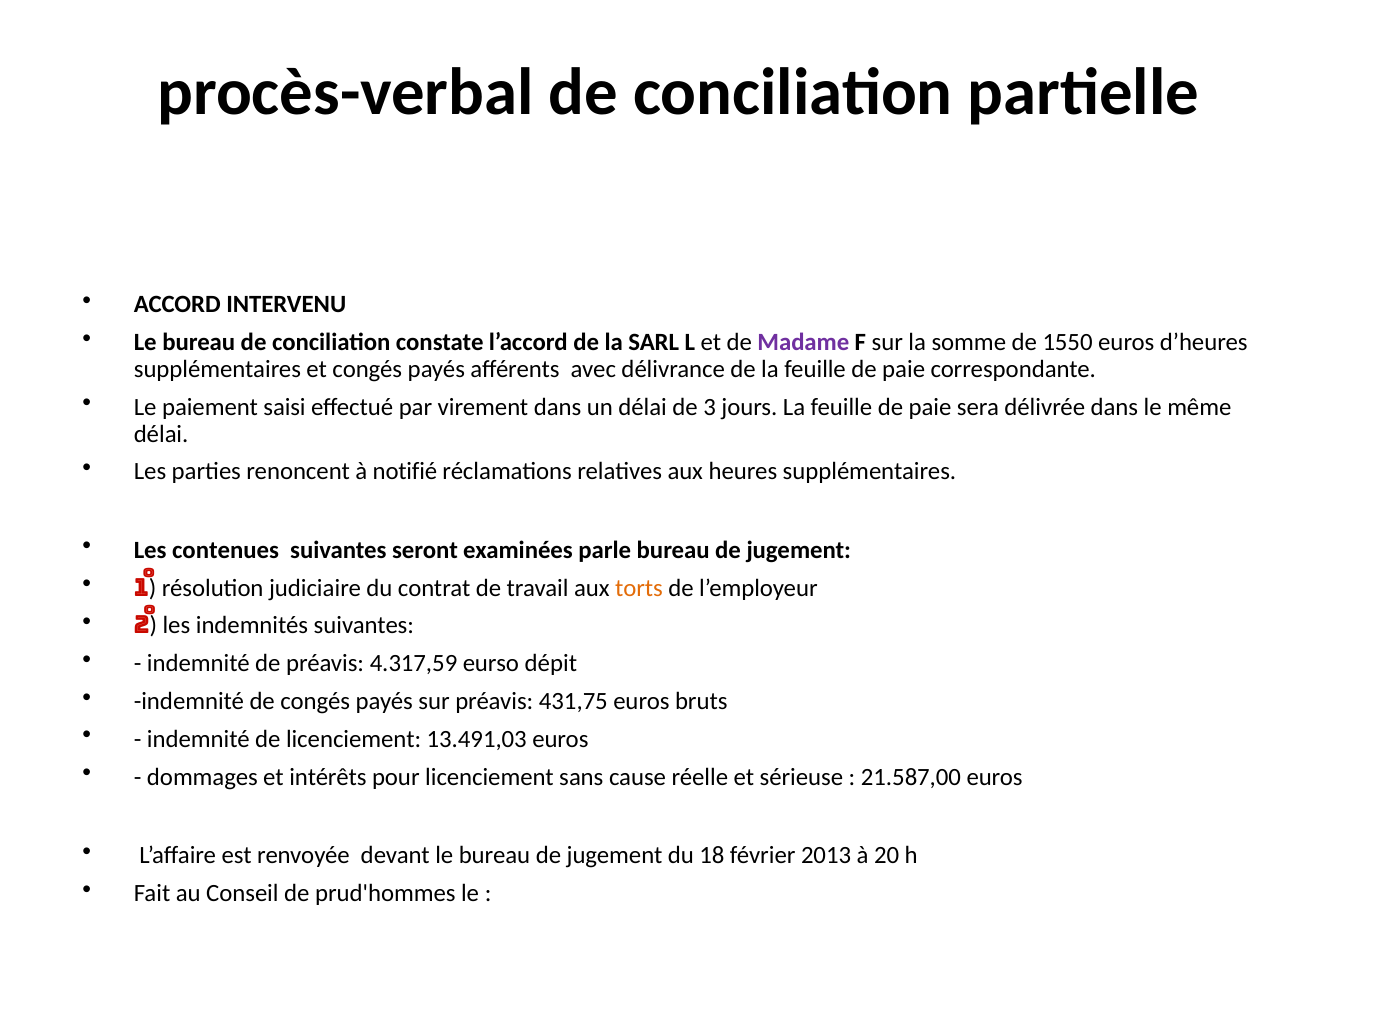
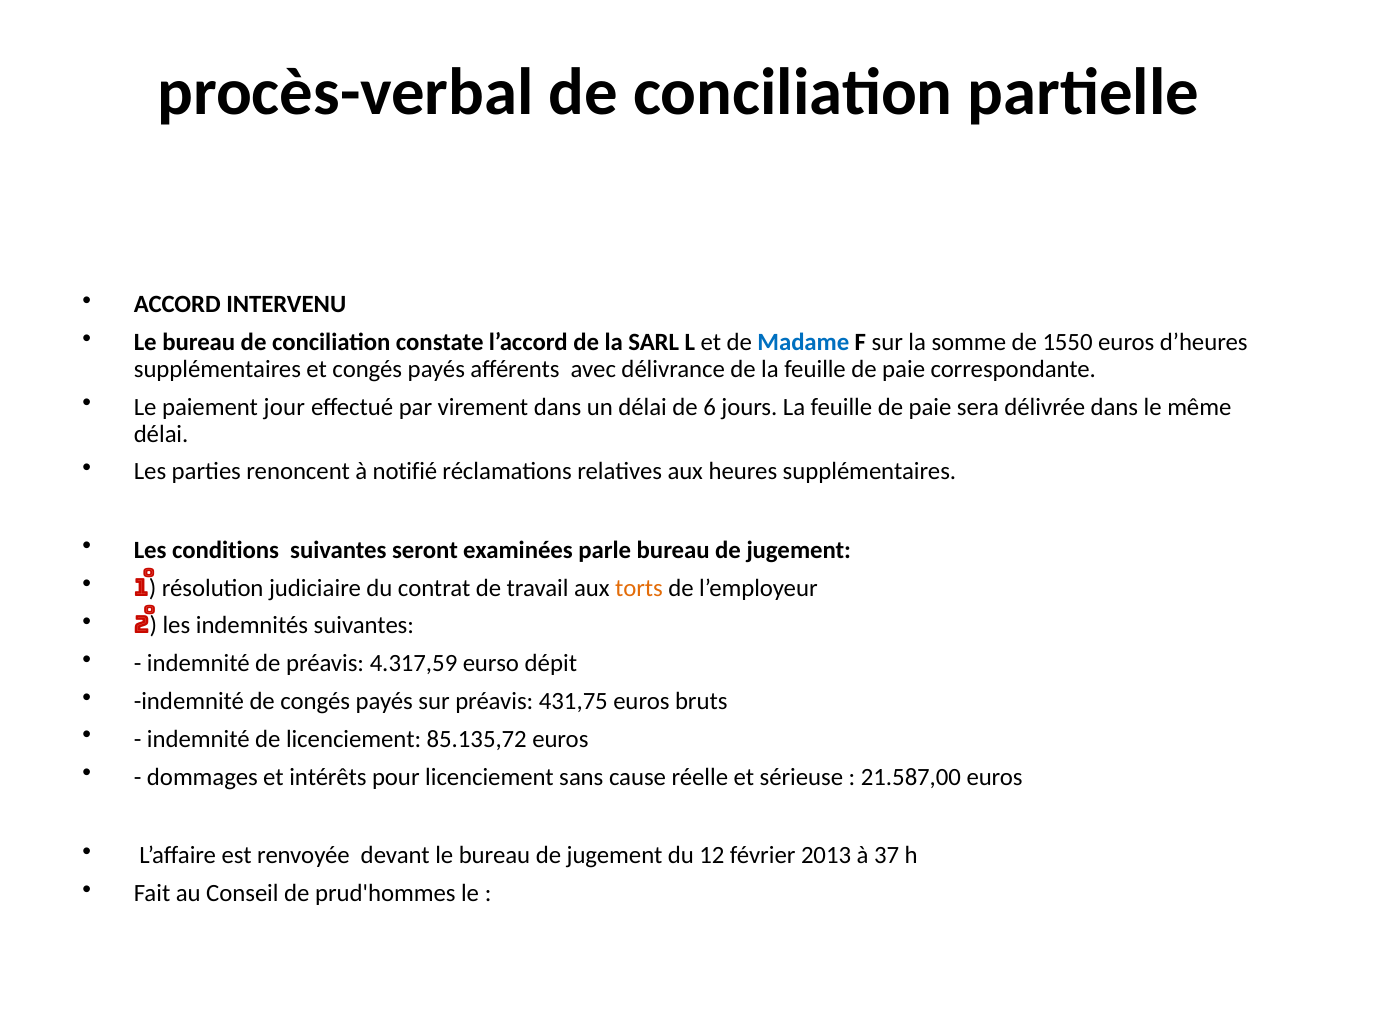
Madame colour: purple -> blue (803, 342)
saisi: saisi -> jour (284, 407)
3: 3 -> 6 (710, 407)
contenues: contenues -> conditions (226, 550)
13.491,03: 13.491,03 -> 85.135,72 (477, 739)
18: 18 -> 12 (712, 855)
20: 20 -> 37 (887, 855)
